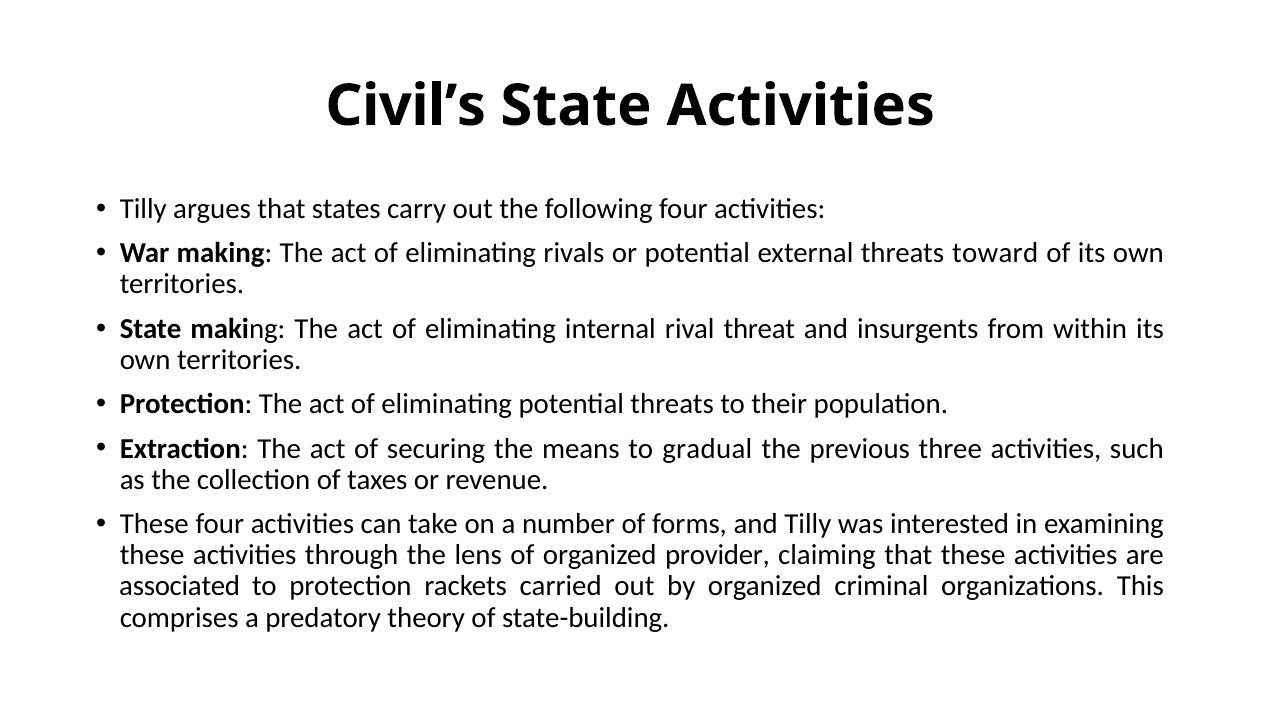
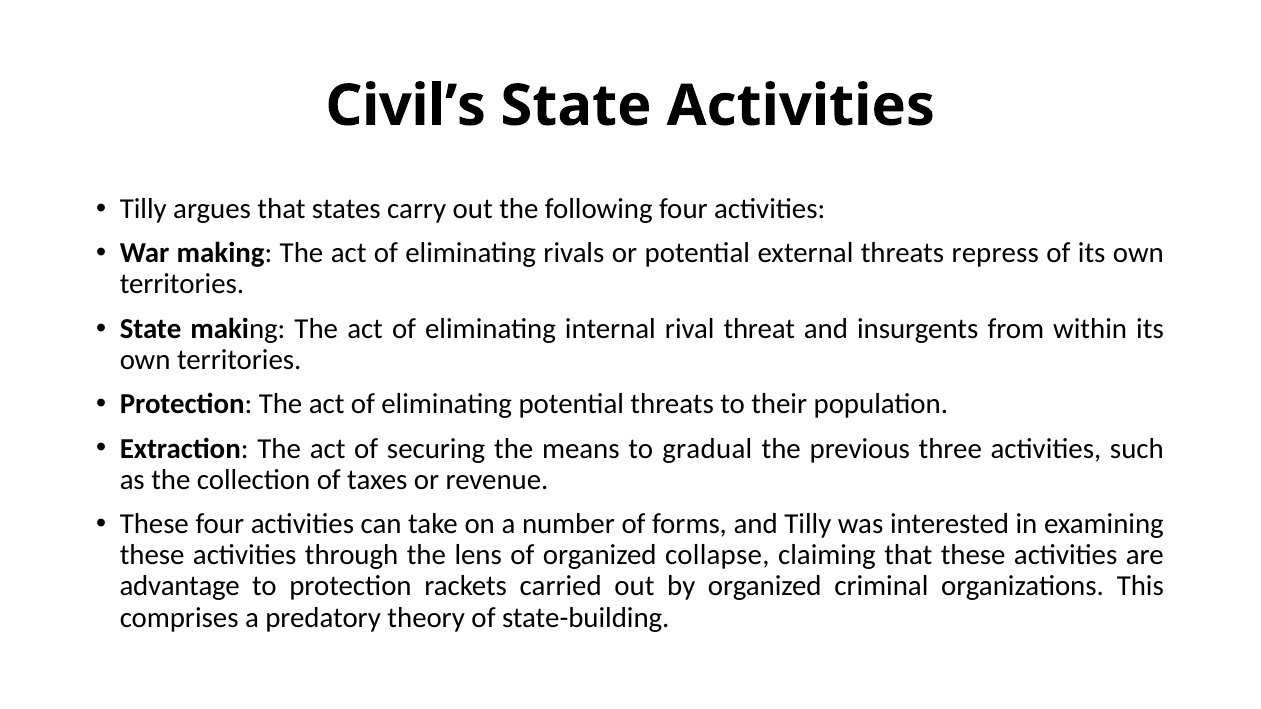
toward: toward -> repress (995, 253)
provider: provider -> collapse (717, 555)
associated: associated -> advantage (180, 587)
